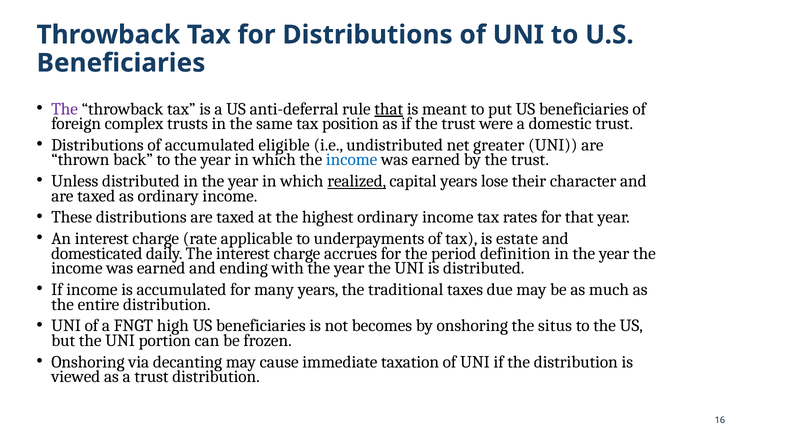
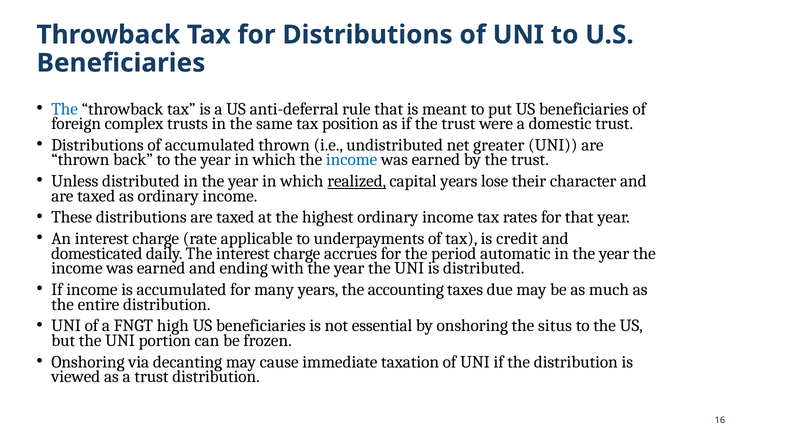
The colour: purple -> blue (65, 109)
that underline: present -> none (389, 109)
accumulated eligible: eligible -> thrown (284, 145)
estate: estate -> credit (517, 239)
definition: definition -> automatic (515, 254)
traditional: traditional -> accounting (406, 290)
becomes: becomes -> essential (382, 326)
